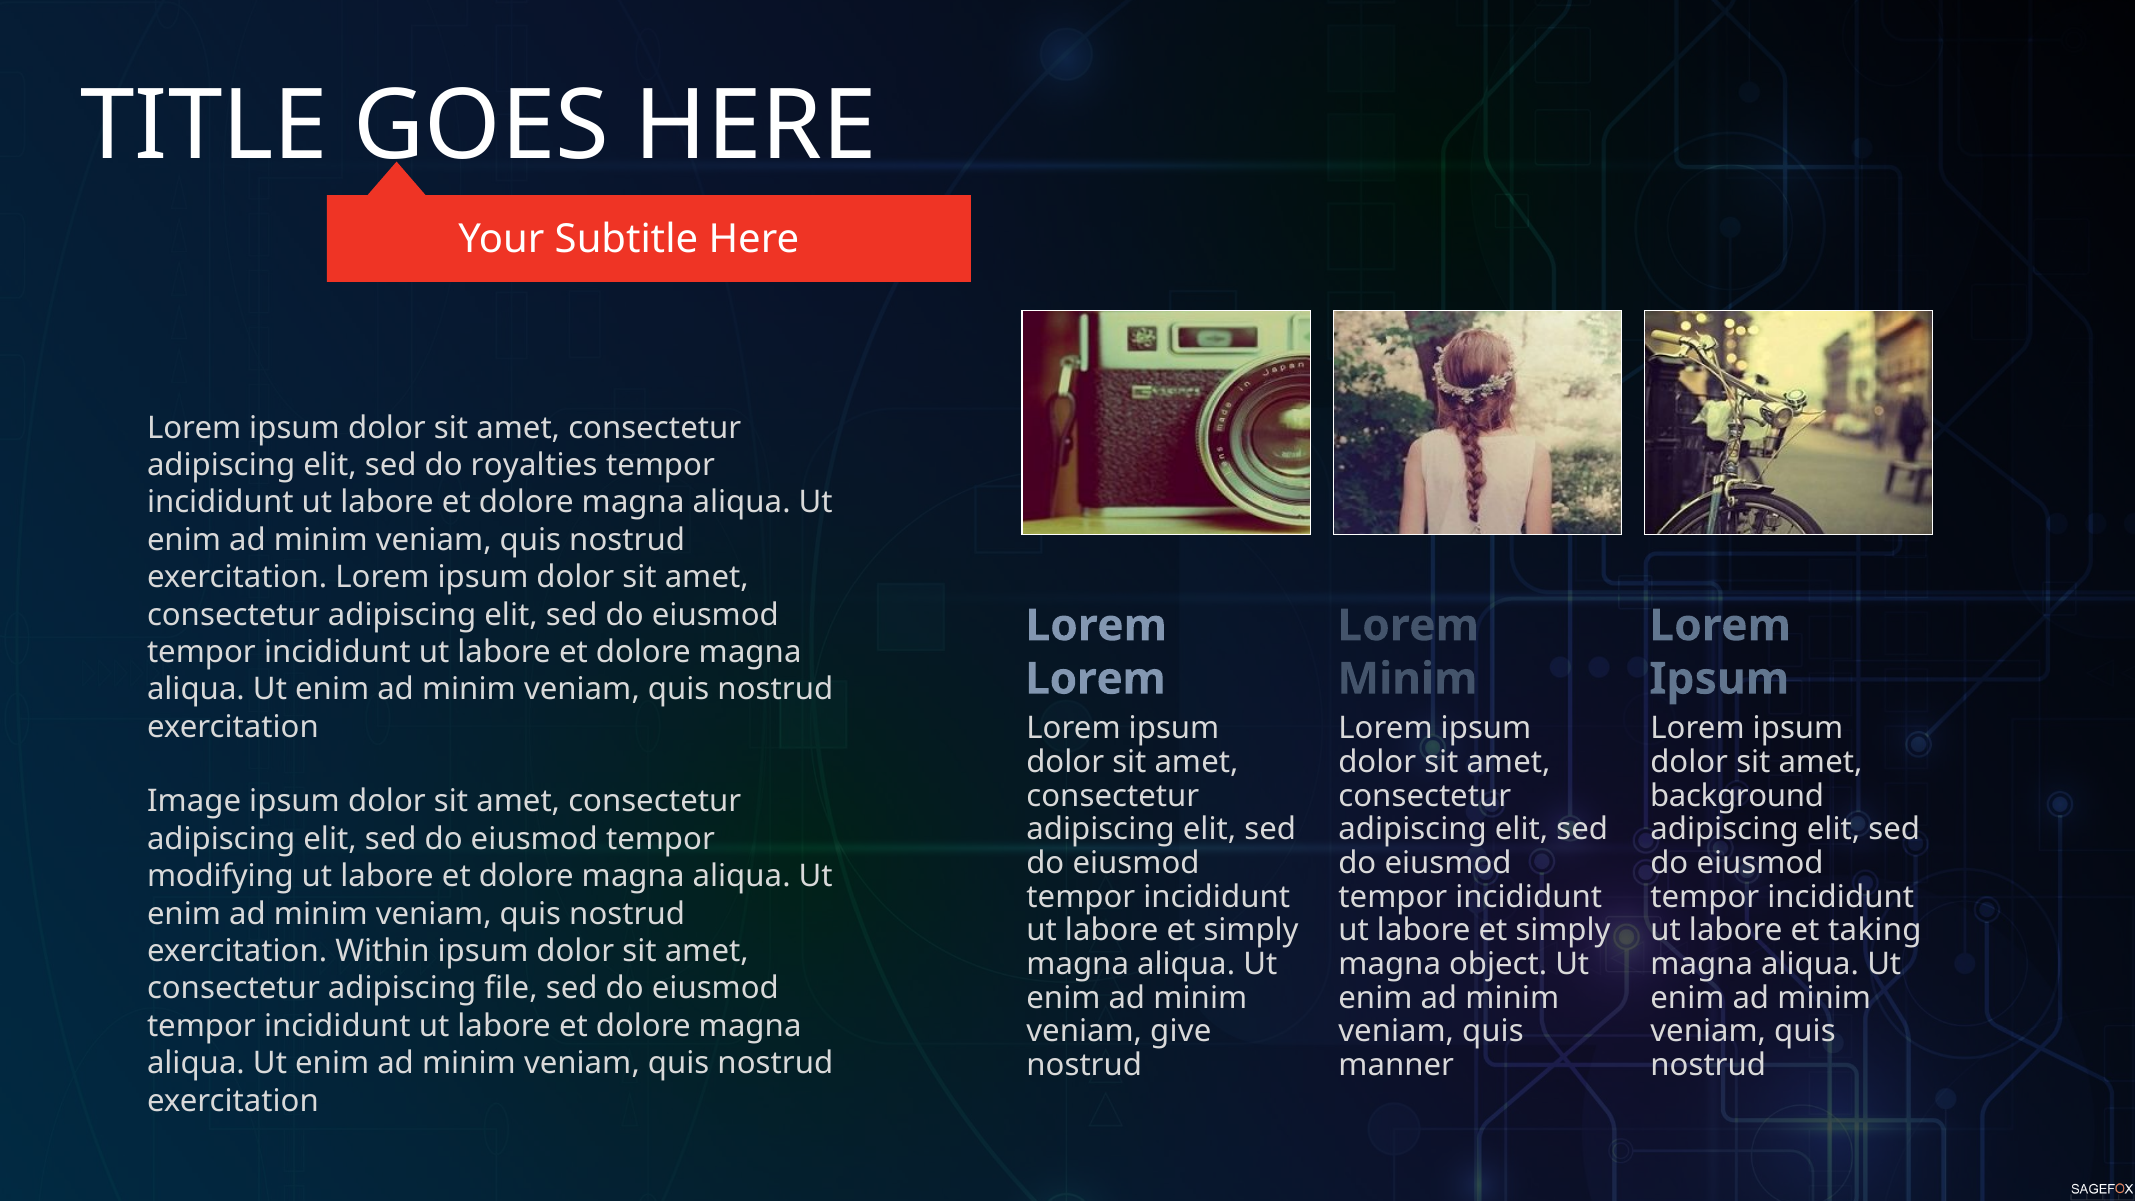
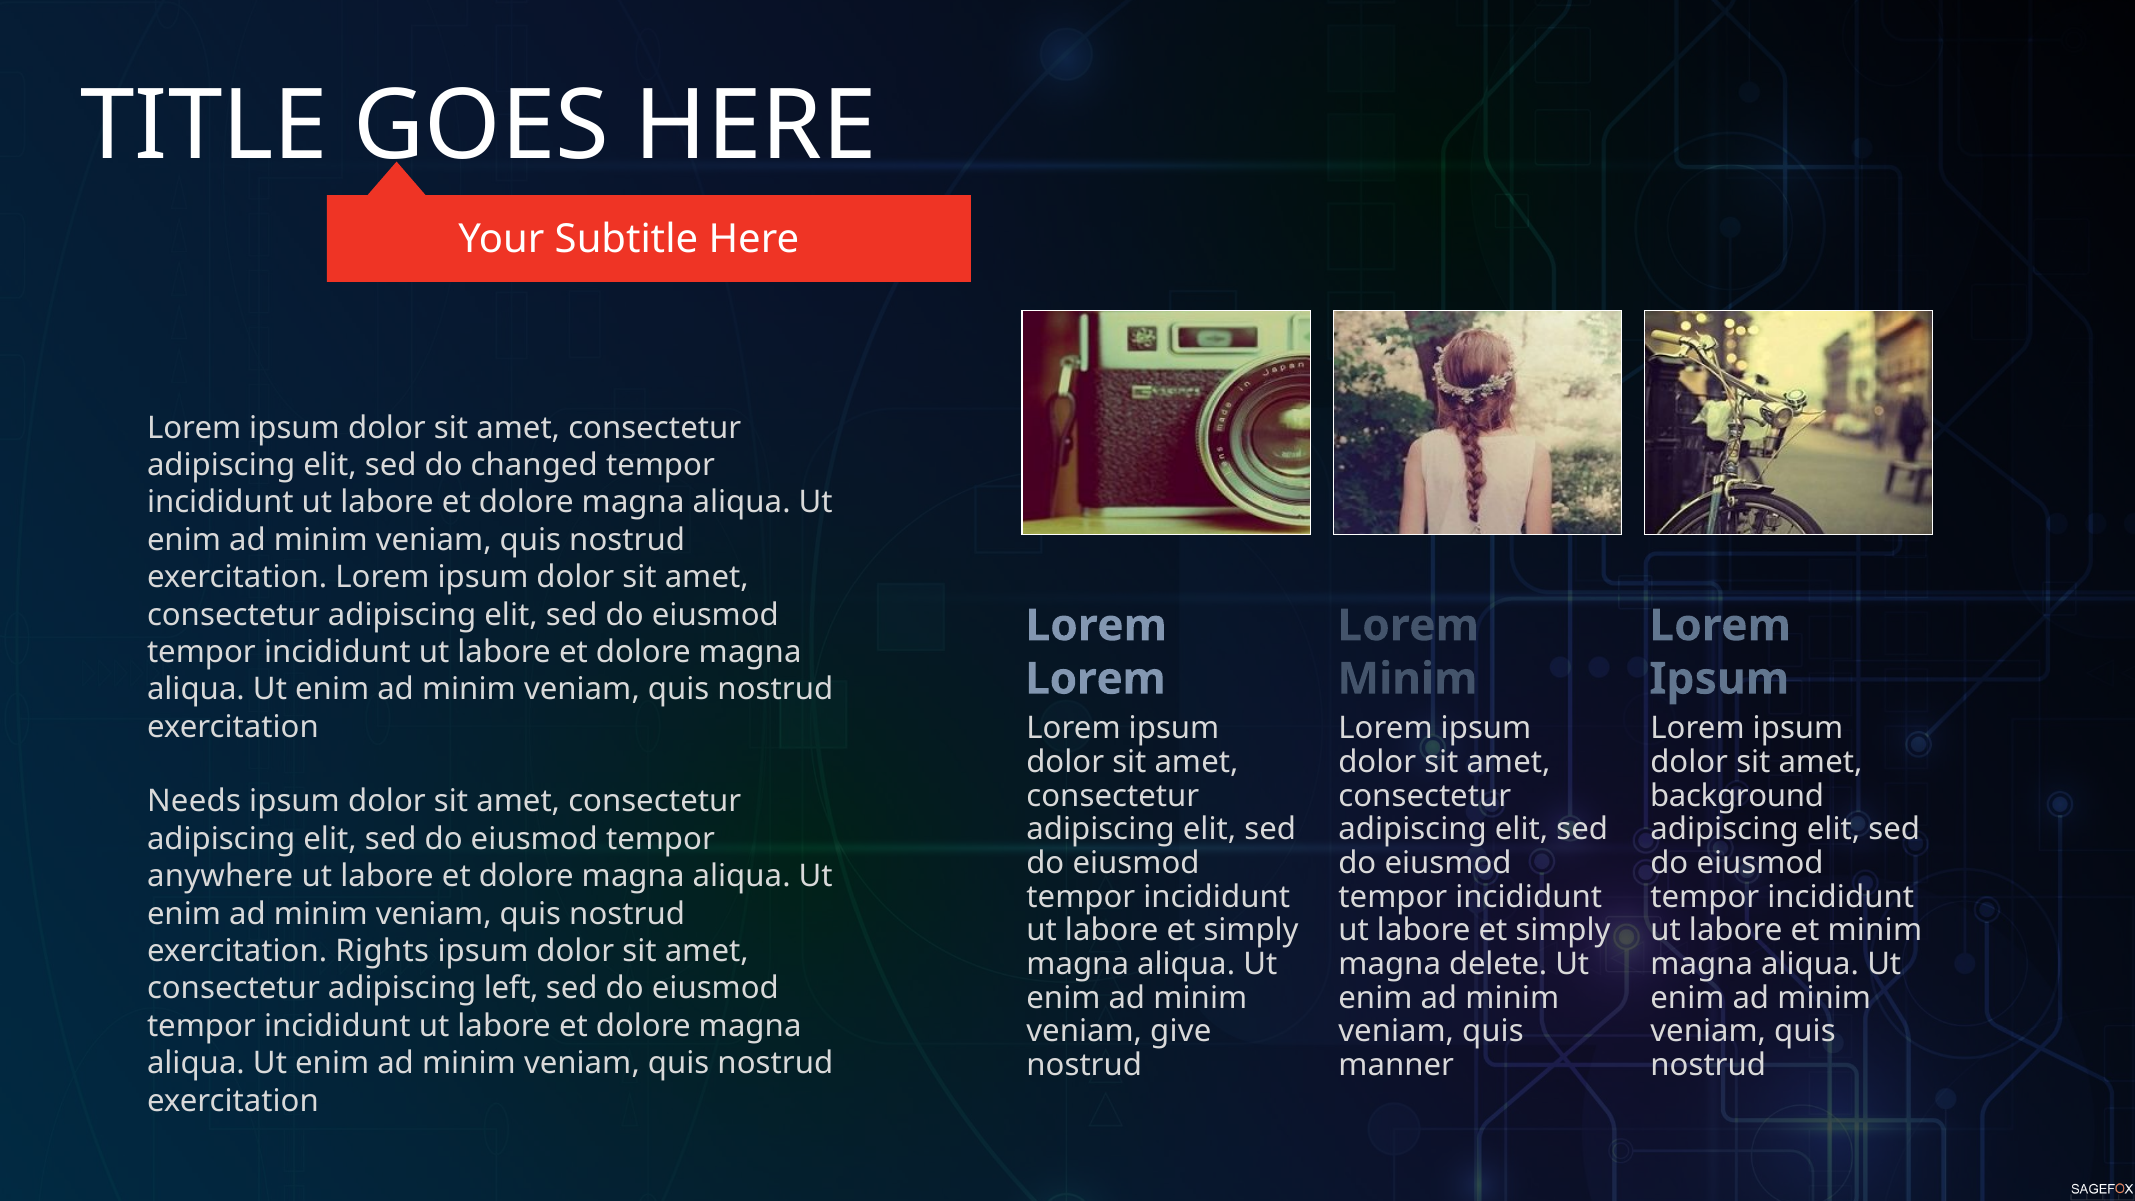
royalties: royalties -> changed (534, 465)
Image: Image -> Needs (194, 802)
modifying: modifying -> anywhere (220, 876)
et taking: taking -> minim (1875, 930)
Within: Within -> Rights (382, 951)
object: object -> delete (1498, 964)
file: file -> left (511, 989)
